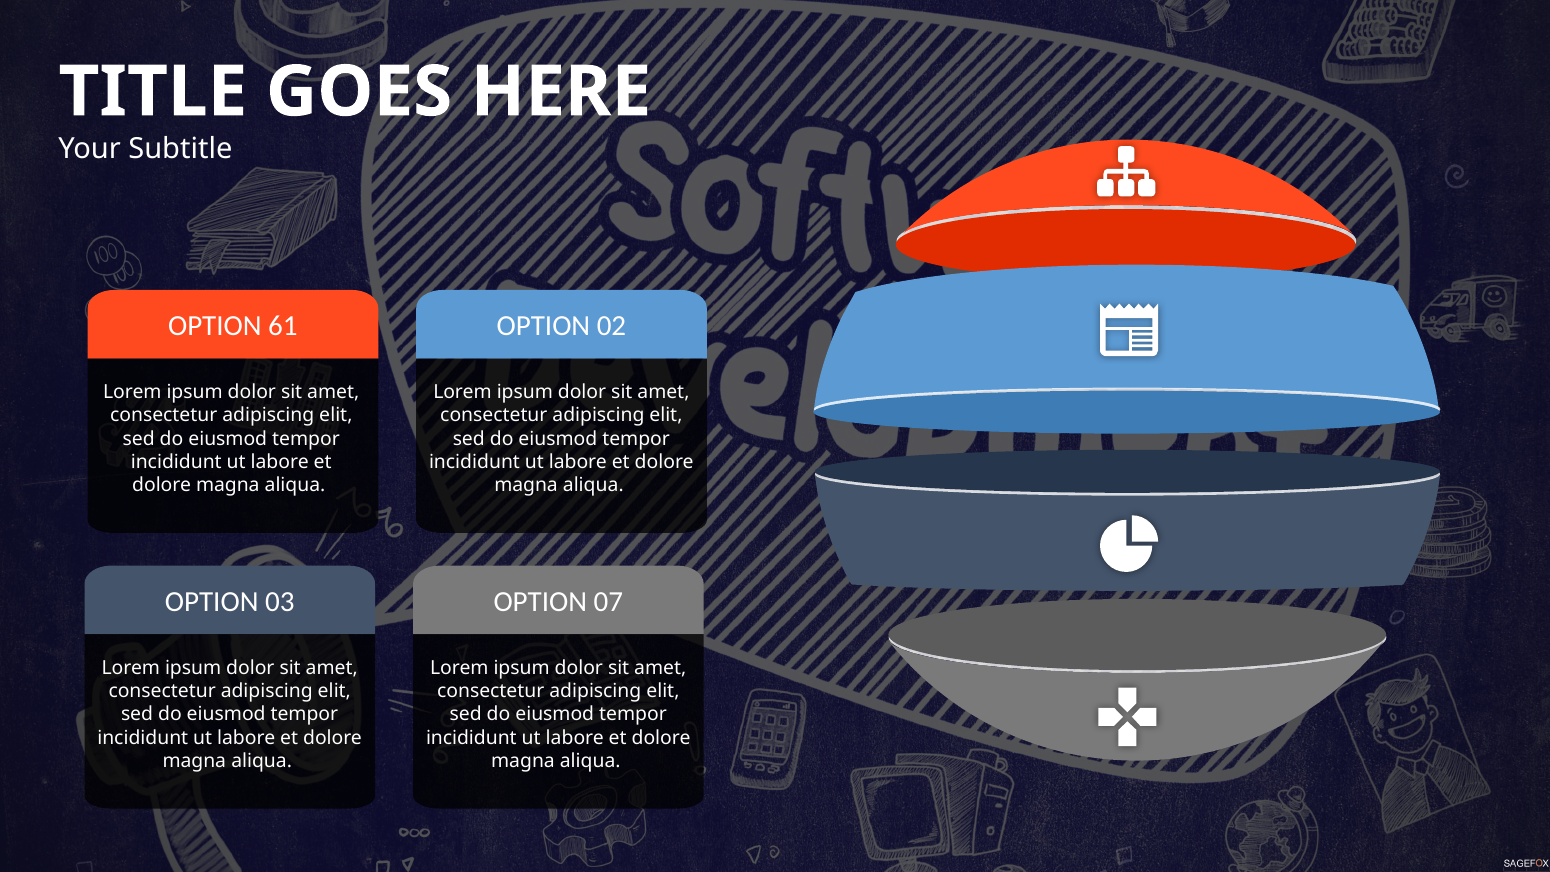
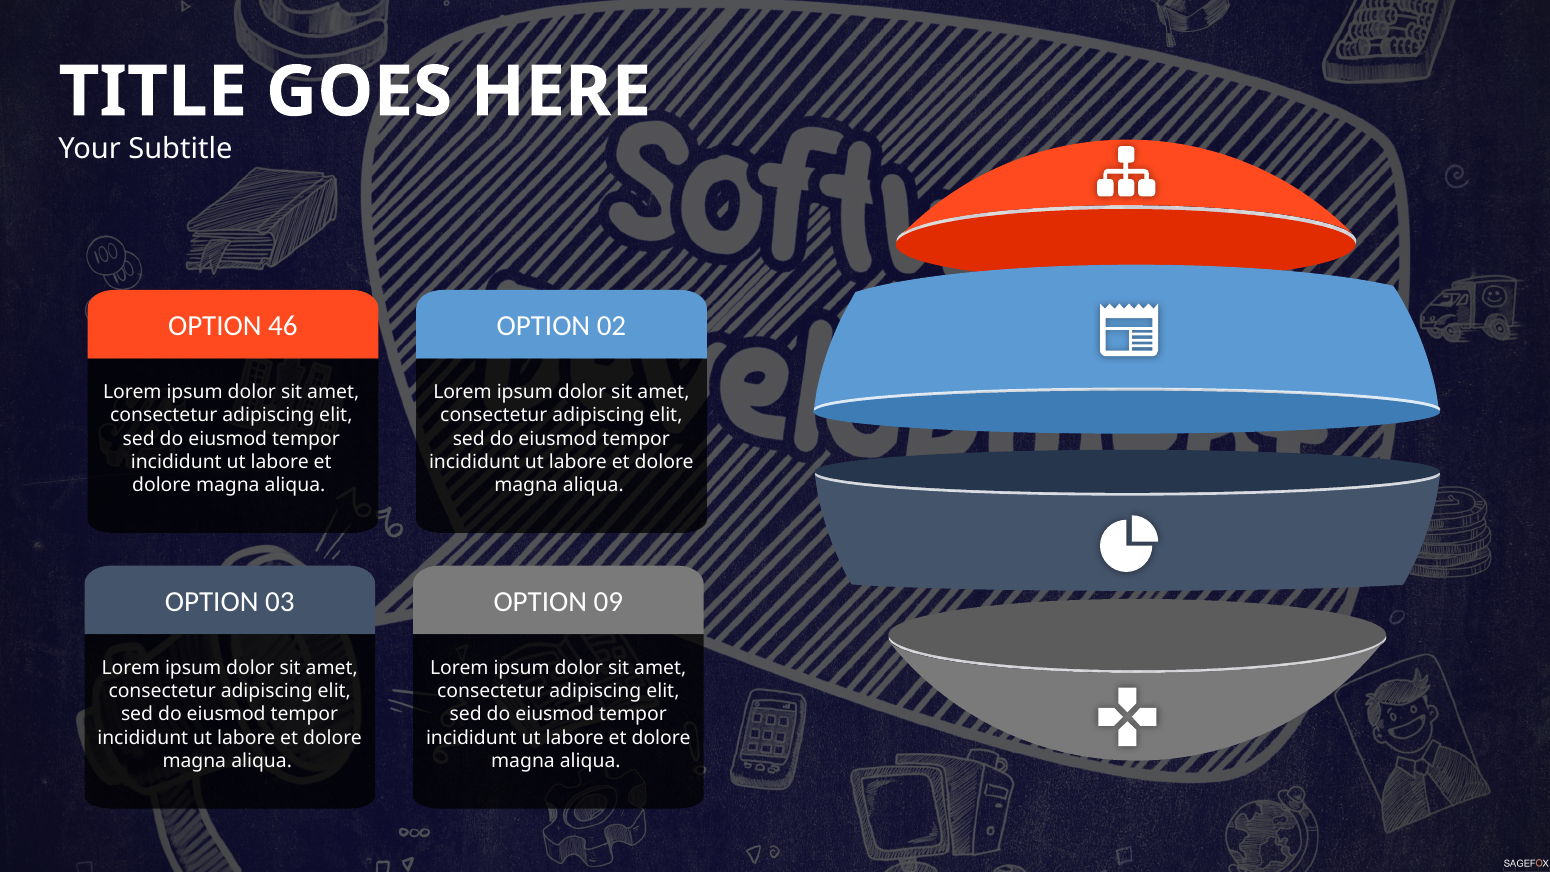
61: 61 -> 46 (283, 326)
07: 07 -> 09 (608, 602)
